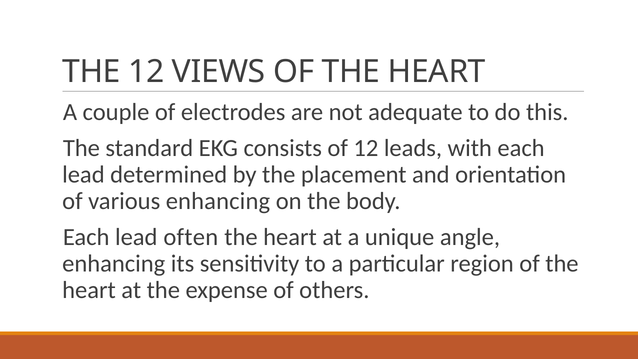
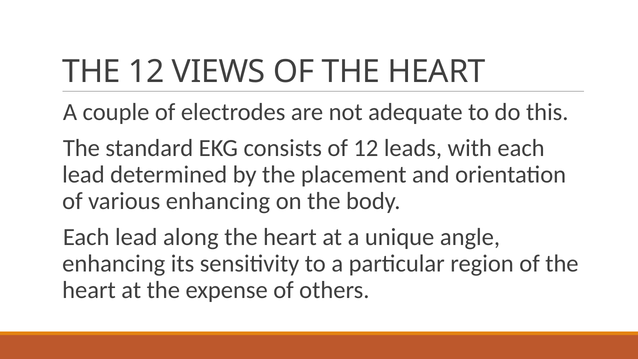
often: often -> along (191, 237)
